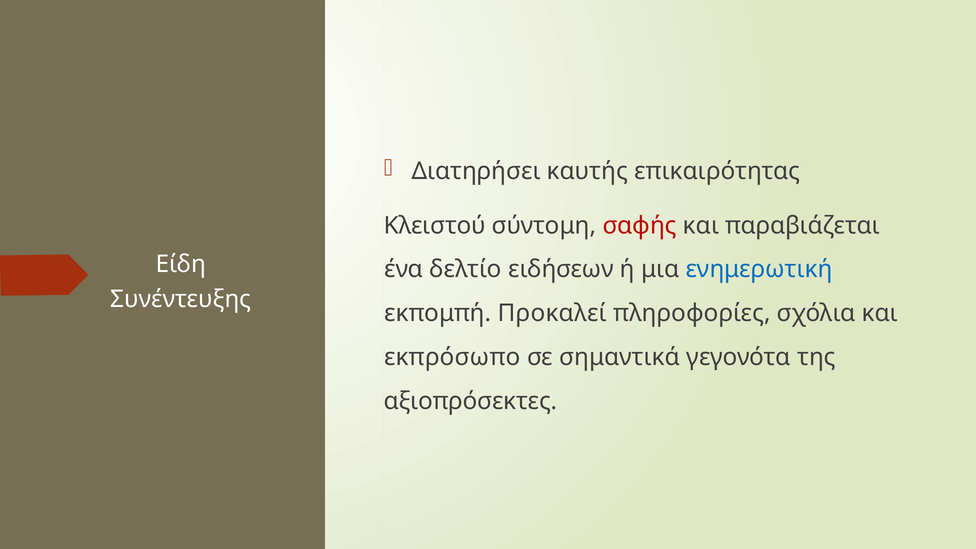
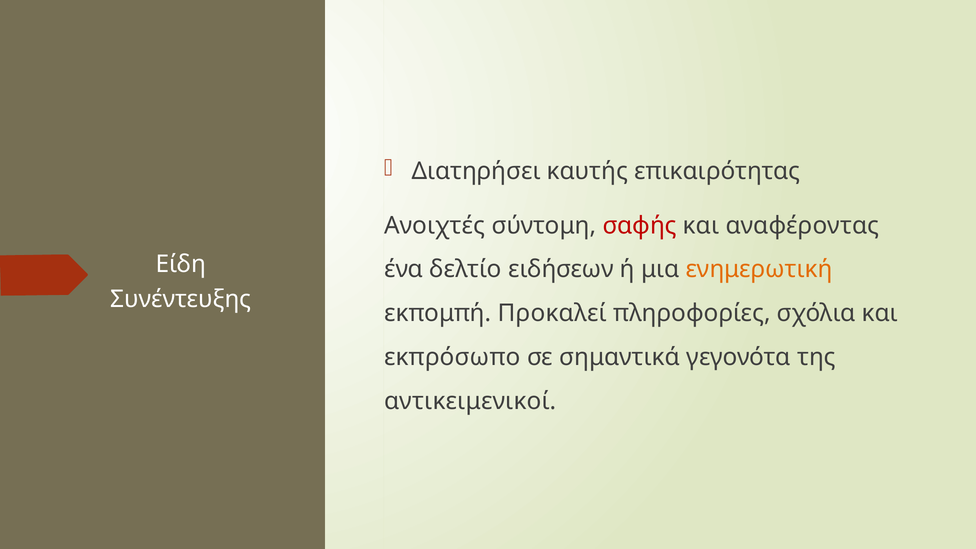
Κλειστού: Κλειστού -> Ανοιχτές (435, 226)
παραβιάζεται: παραβιάζεται -> αναφέροντας (802, 226)
ενημερωτική colour: blue -> orange (759, 269)
αξιοπρόσεκτες: αξιοπρόσεκτες -> αντικειμενικοί (470, 401)
